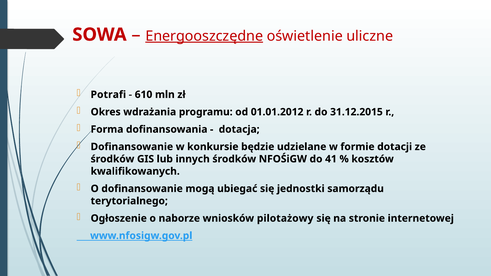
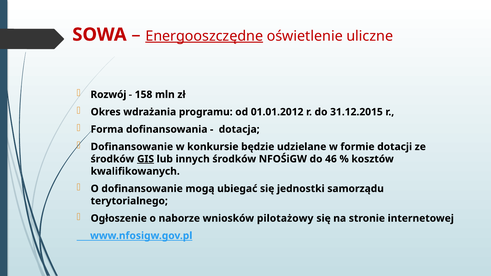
Potrafi: Potrafi -> Rozwój (108, 95)
610: 610 -> 158 (144, 95)
GIS underline: none -> present (146, 159)
41: 41 -> 46 (331, 159)
